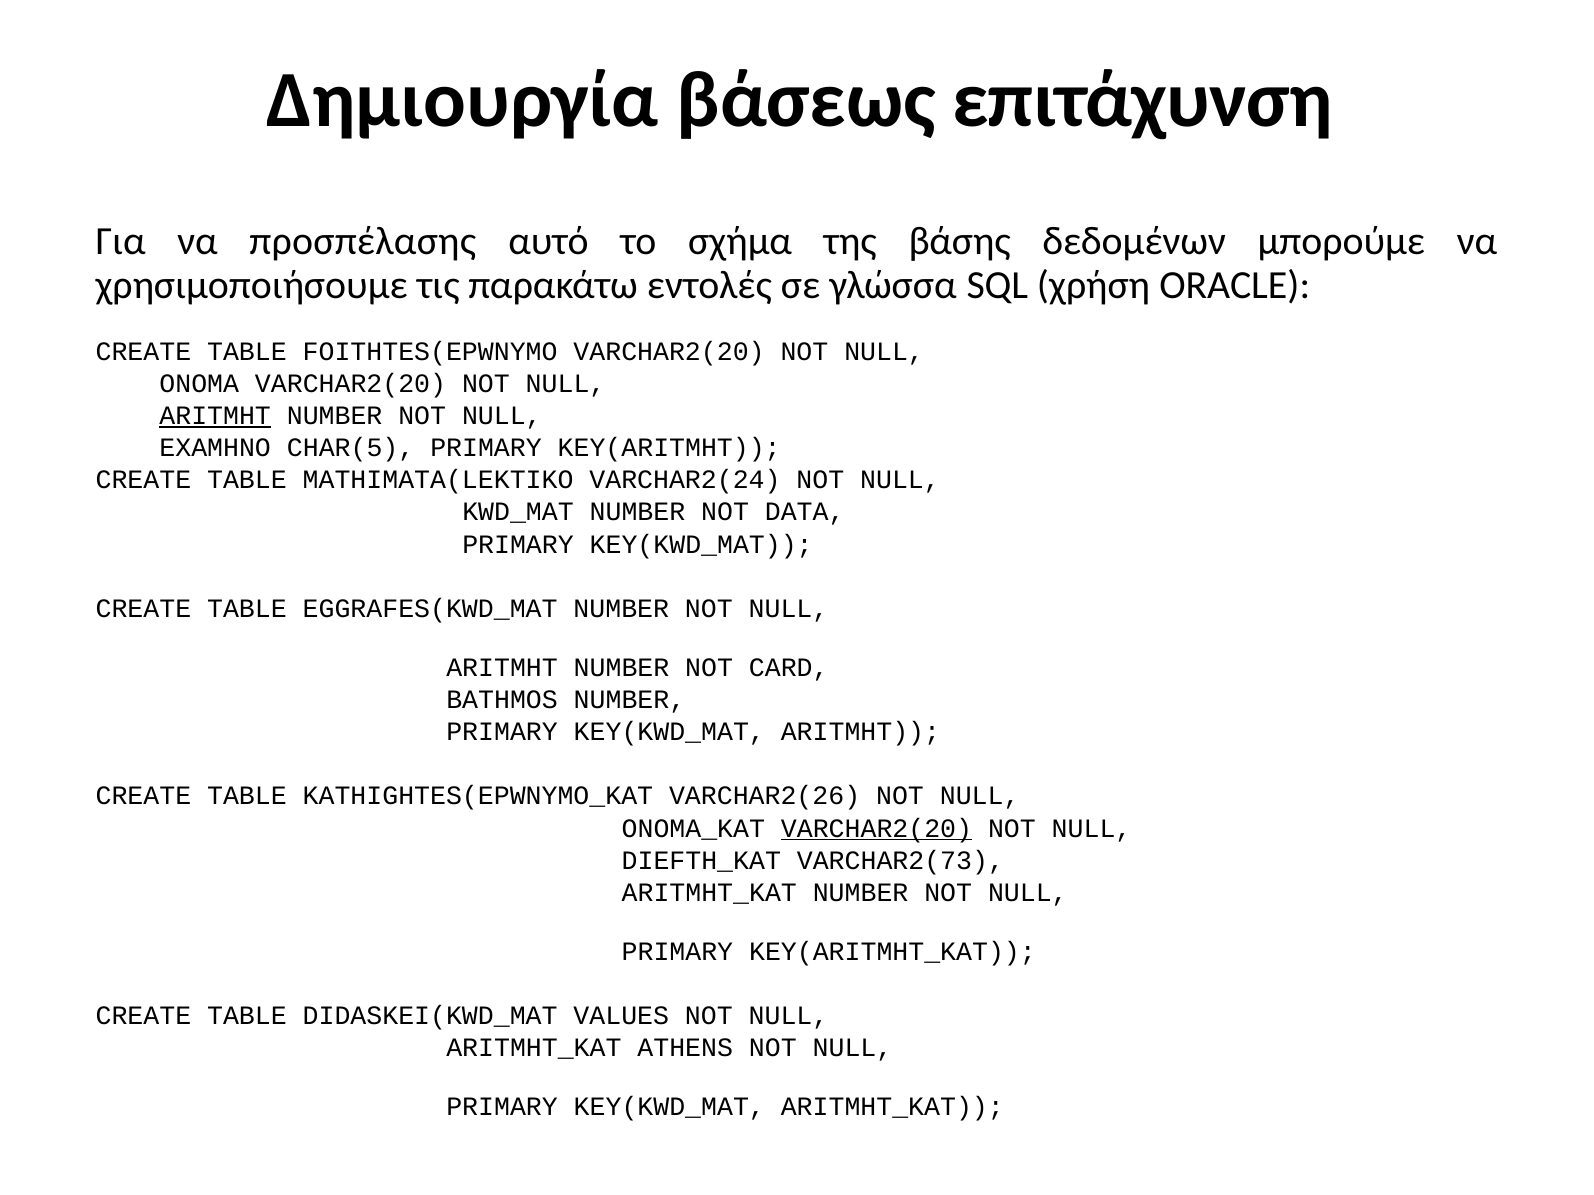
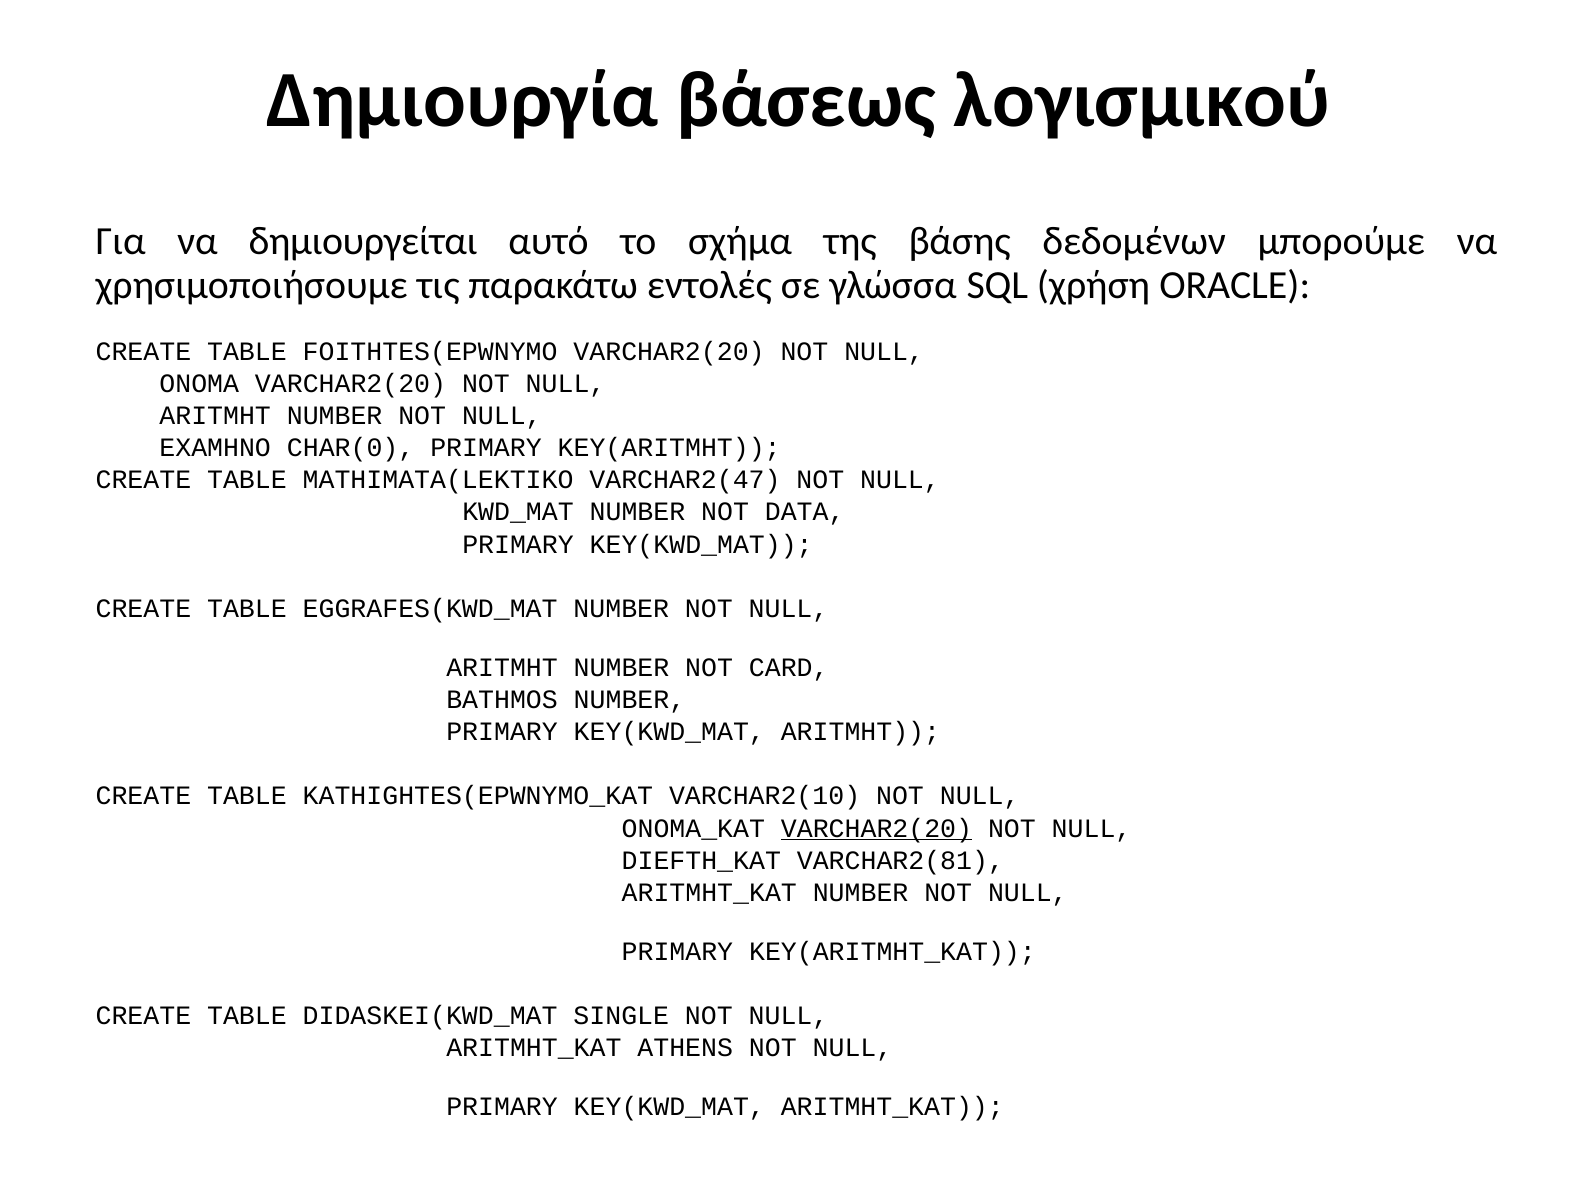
επιτάχυνση: επιτάχυνση -> λογισμικού (1142, 100)
προσπέλασης: προσπέλασης -> δημιουργείται (363, 241)
ARITMHT underline: present -> none (215, 416)
CHAR(5: CHAR(5 -> CHAR(0 (351, 448)
VARCHAR2(24: VARCHAR2(24 -> VARCHAR2(47 (685, 480)
VARCHAR2(26: VARCHAR2(26 -> VARCHAR2(10 (765, 796)
VARCHAR2(73: VARCHAR2(73 -> VARCHAR2(81 (900, 861)
VALUES: VALUES -> SINGLE (621, 1016)
